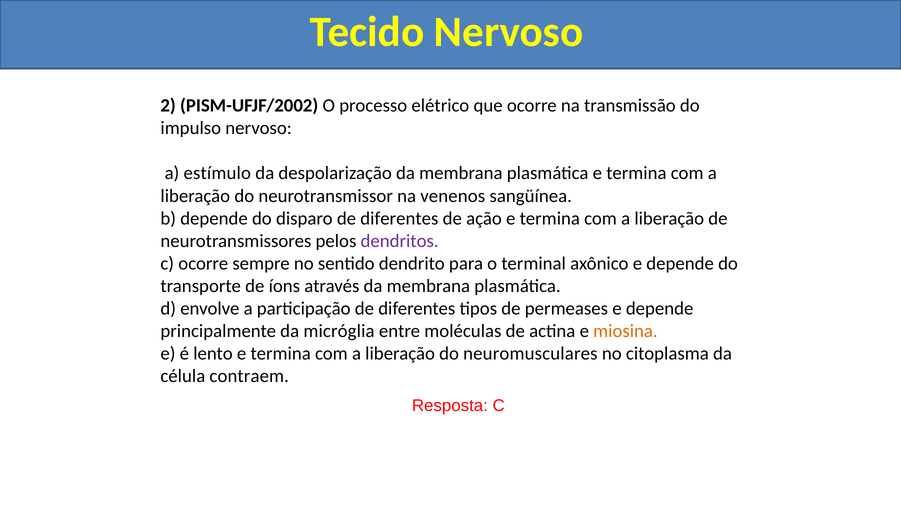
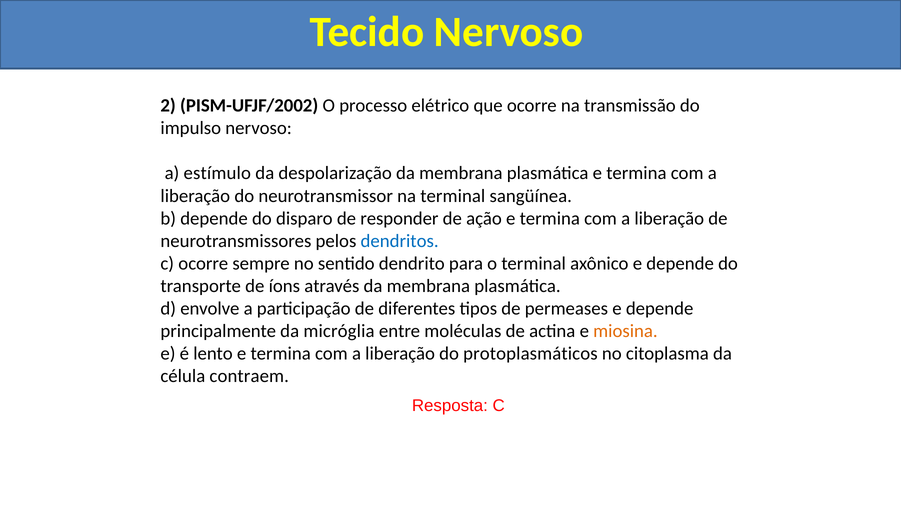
na venenos: venenos -> terminal (453, 196)
disparo de diferentes: diferentes -> responder (399, 218)
dendritos colour: purple -> blue (400, 241)
neuromusculares: neuromusculares -> protoplasmáticos (530, 353)
